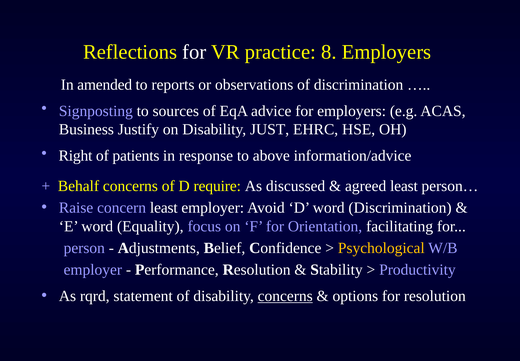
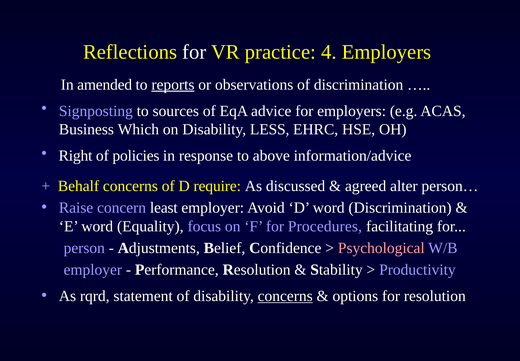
8: 8 -> 4 (329, 52)
reports underline: none -> present (173, 85)
Justify: Justify -> Which (138, 129)
JUST: JUST -> LESS (270, 129)
patients: patients -> policies (136, 156)
agreed least: least -> alter (404, 186)
Orientation: Orientation -> Procedures (325, 226)
Psychological colour: yellow -> pink (381, 248)
